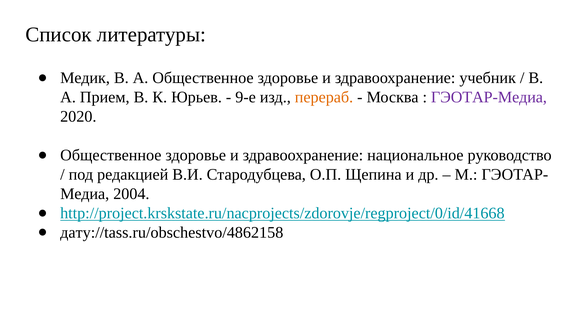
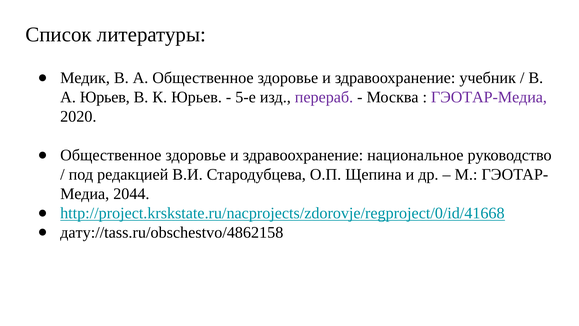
А Прием: Прием -> Юрьев (105, 97)
9-е: 9-е -> 5-е (246, 97)
перераб colour: orange -> purple (324, 97)
2004: 2004 -> 2044 (131, 194)
